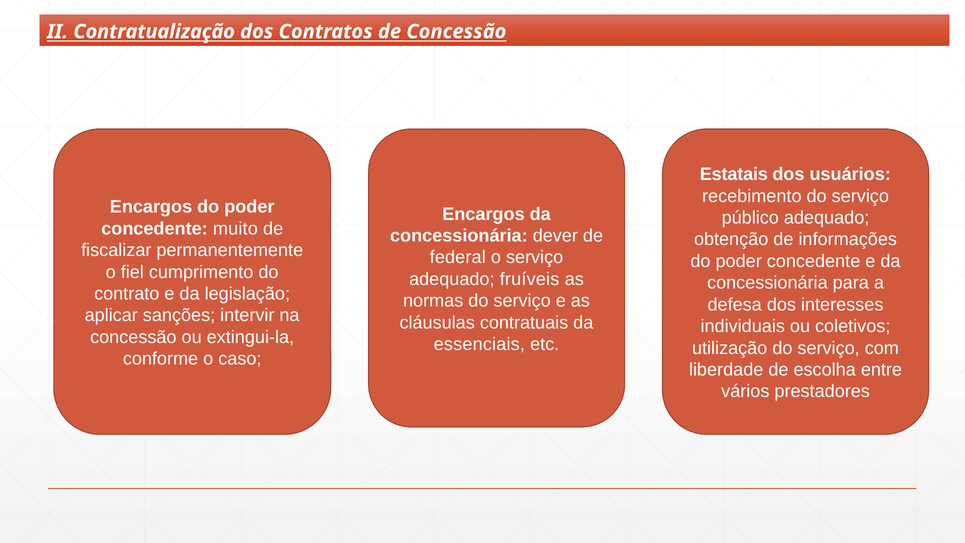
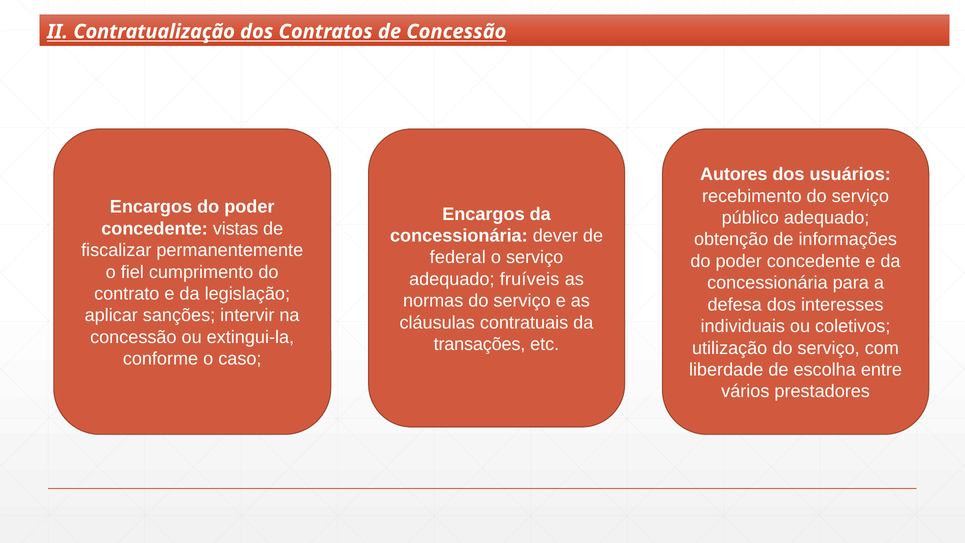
Estatais: Estatais -> Autores (734, 174)
muito: muito -> vistas (236, 229)
essenciais: essenciais -> transações (480, 344)
